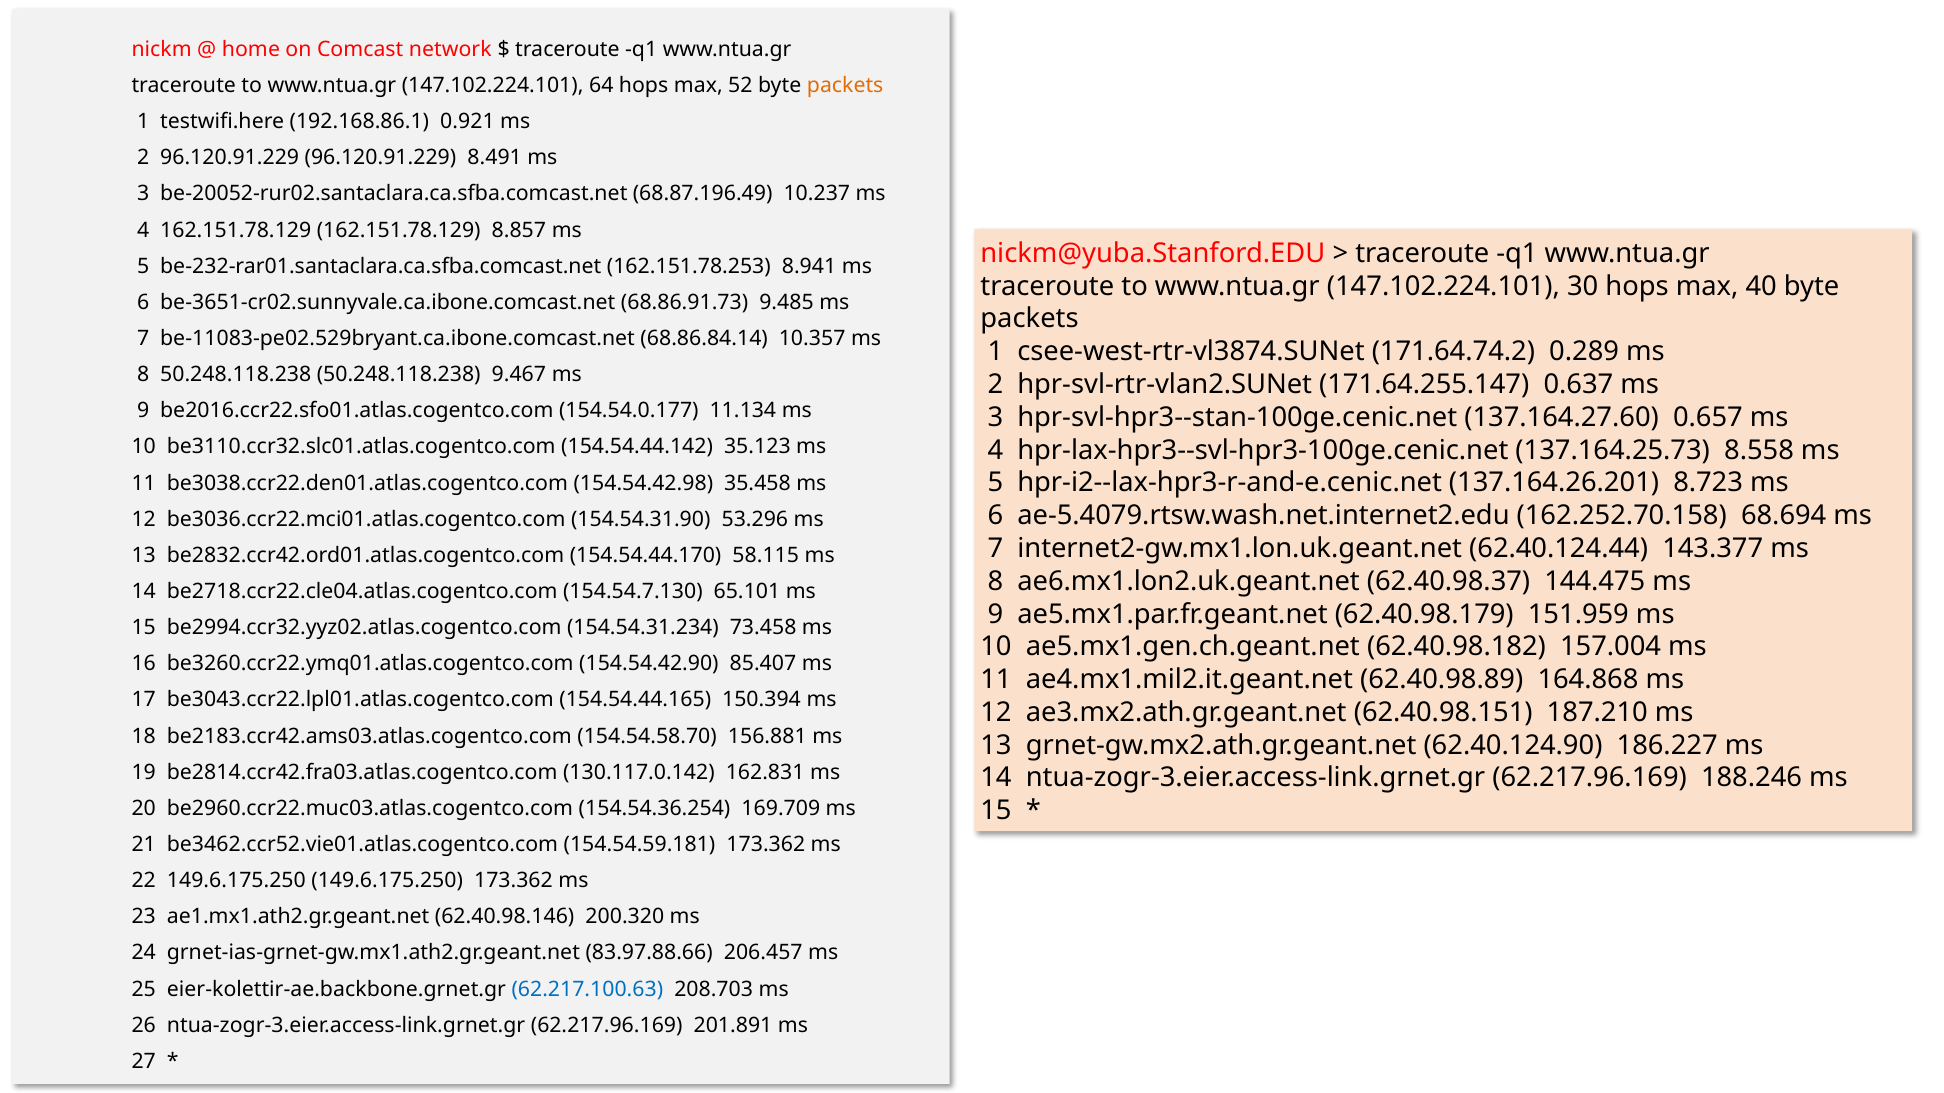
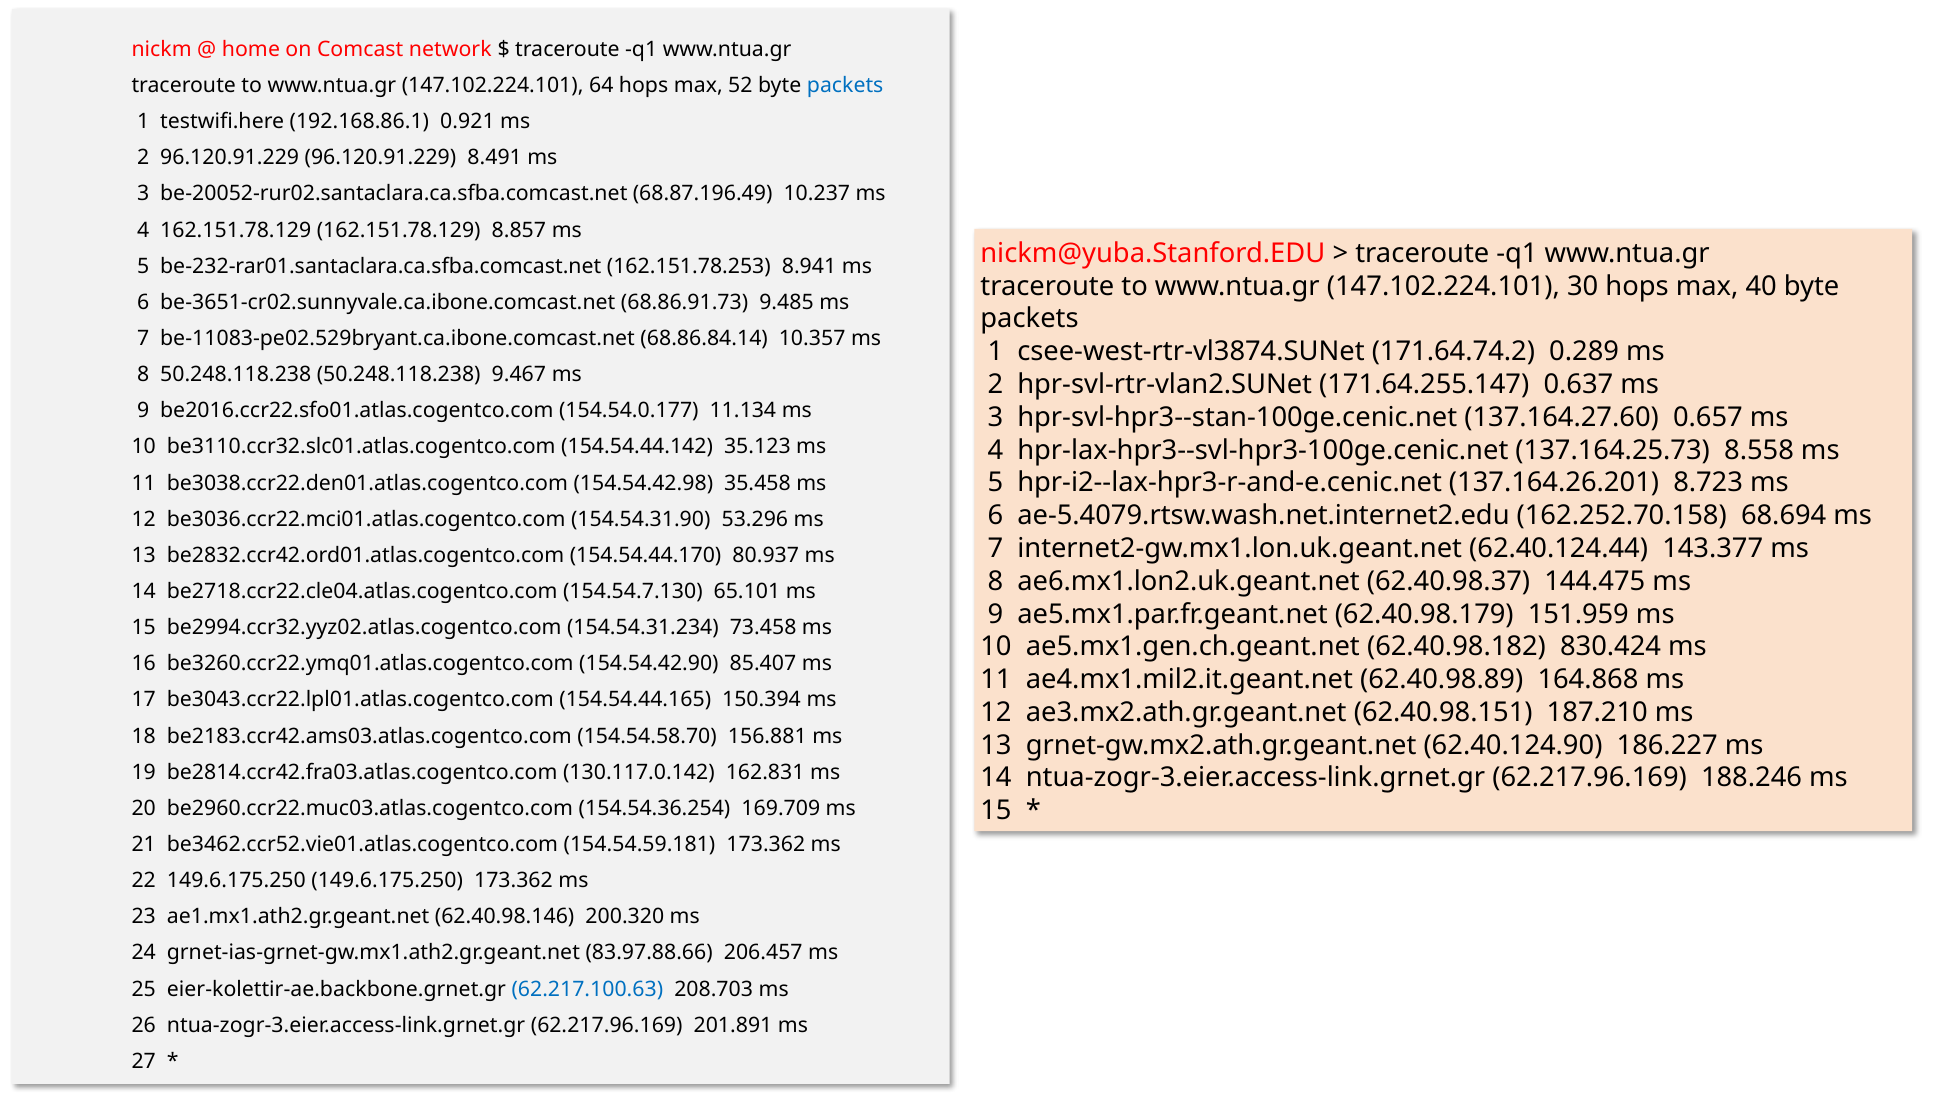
packets colour: orange -> blue (845, 85)
58.115: 58.115 -> 80.937 (766, 556)
157.004: 157.004 -> 830.424 (1611, 647)
